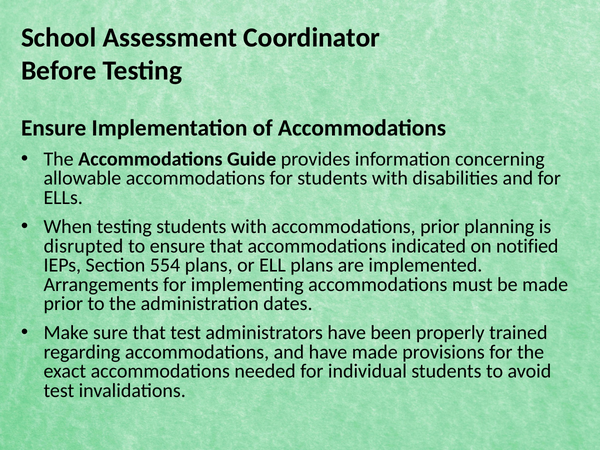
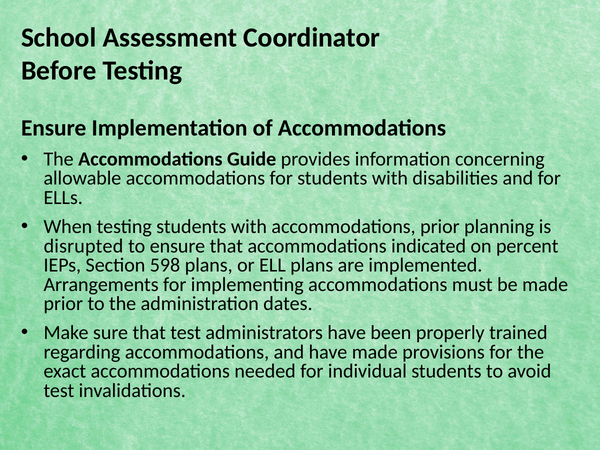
notified: notified -> percent (527, 246)
554: 554 -> 598 (165, 265)
